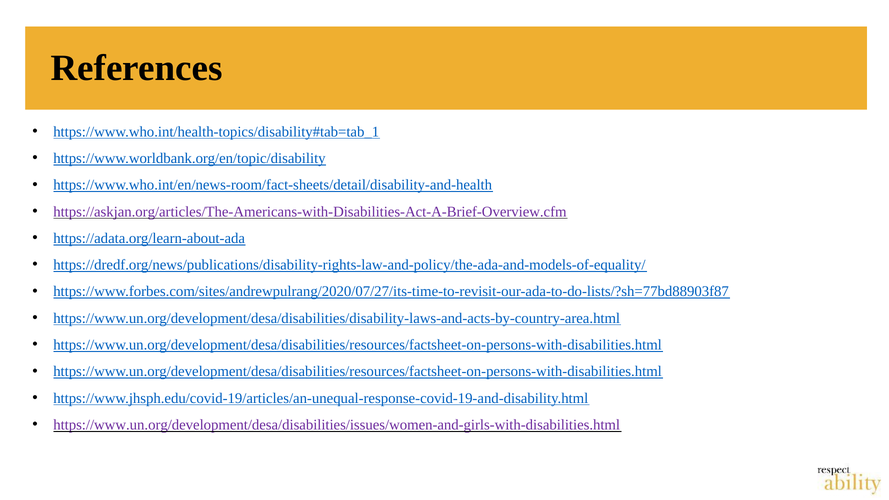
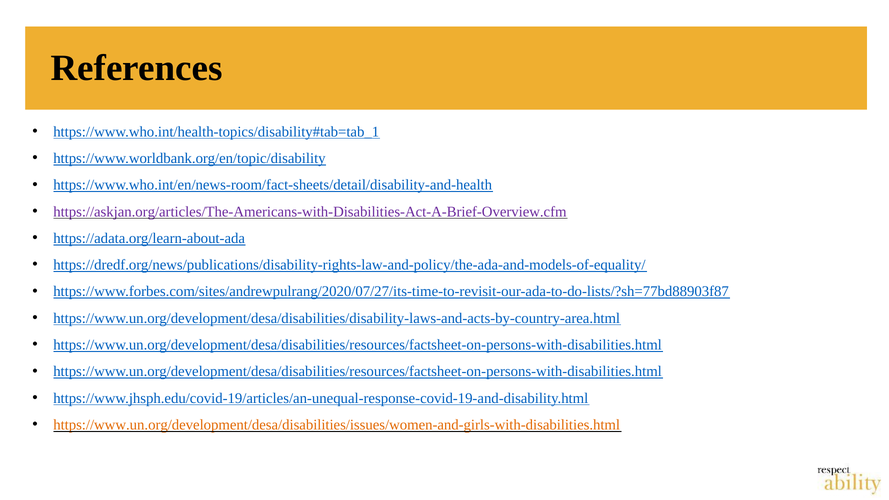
https://www.un.org/development/desa/disabilities/issues/women-and-girls-with-disabilities.html colour: purple -> orange (337, 425)
